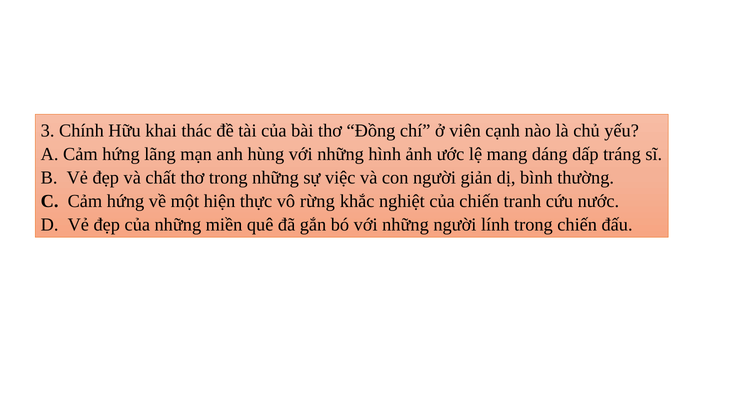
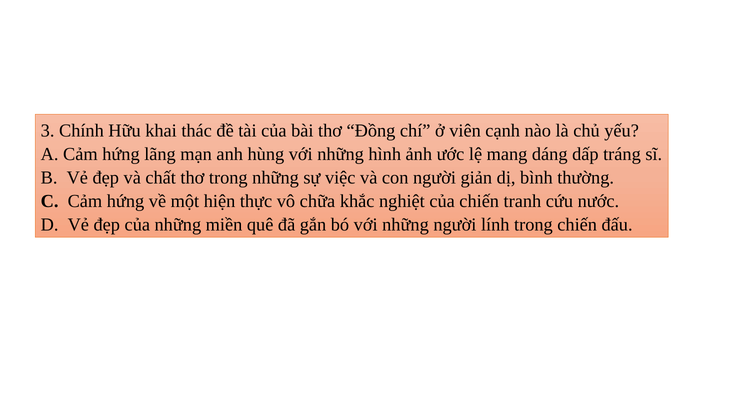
rừng: rừng -> chữa (317, 201)
